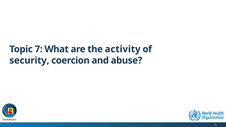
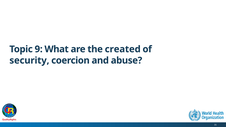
7: 7 -> 9 (39, 49)
activity: activity -> created (123, 49)
